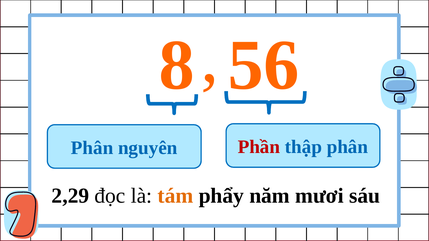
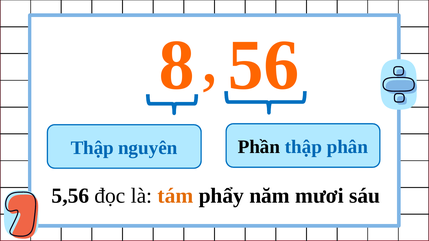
Phân: Phân -> Thập (92, 148)
Phần colour: red -> black (259, 147)
2,29: 2,29 -> 5,56 (70, 196)
